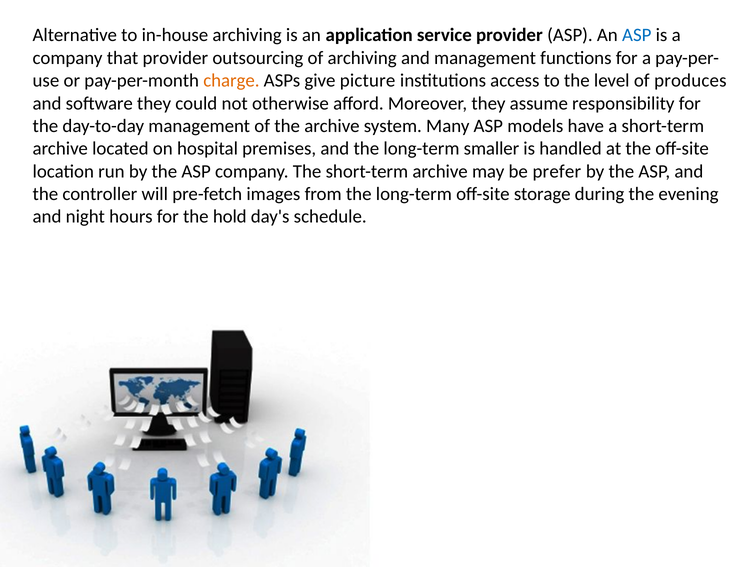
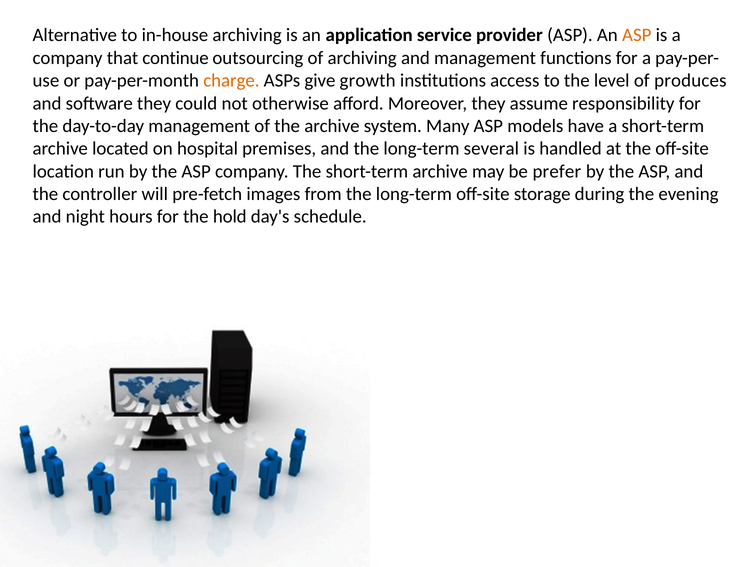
ASP colour: blue -> orange (637, 35)
that provider: provider -> continue (175, 58)
picture: picture -> growth (368, 81)
smaller: smaller -> several (491, 149)
